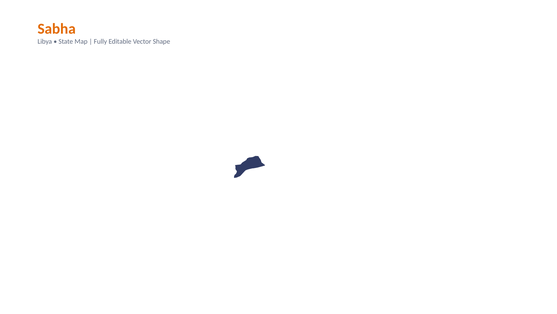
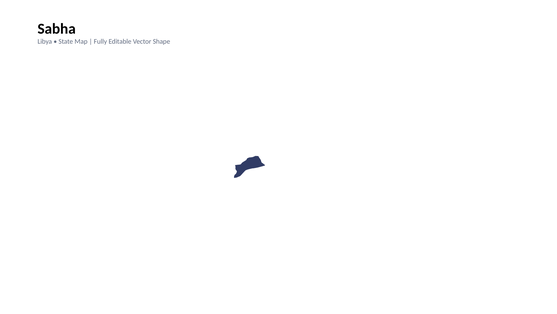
Sabha colour: orange -> black (57, 29)
